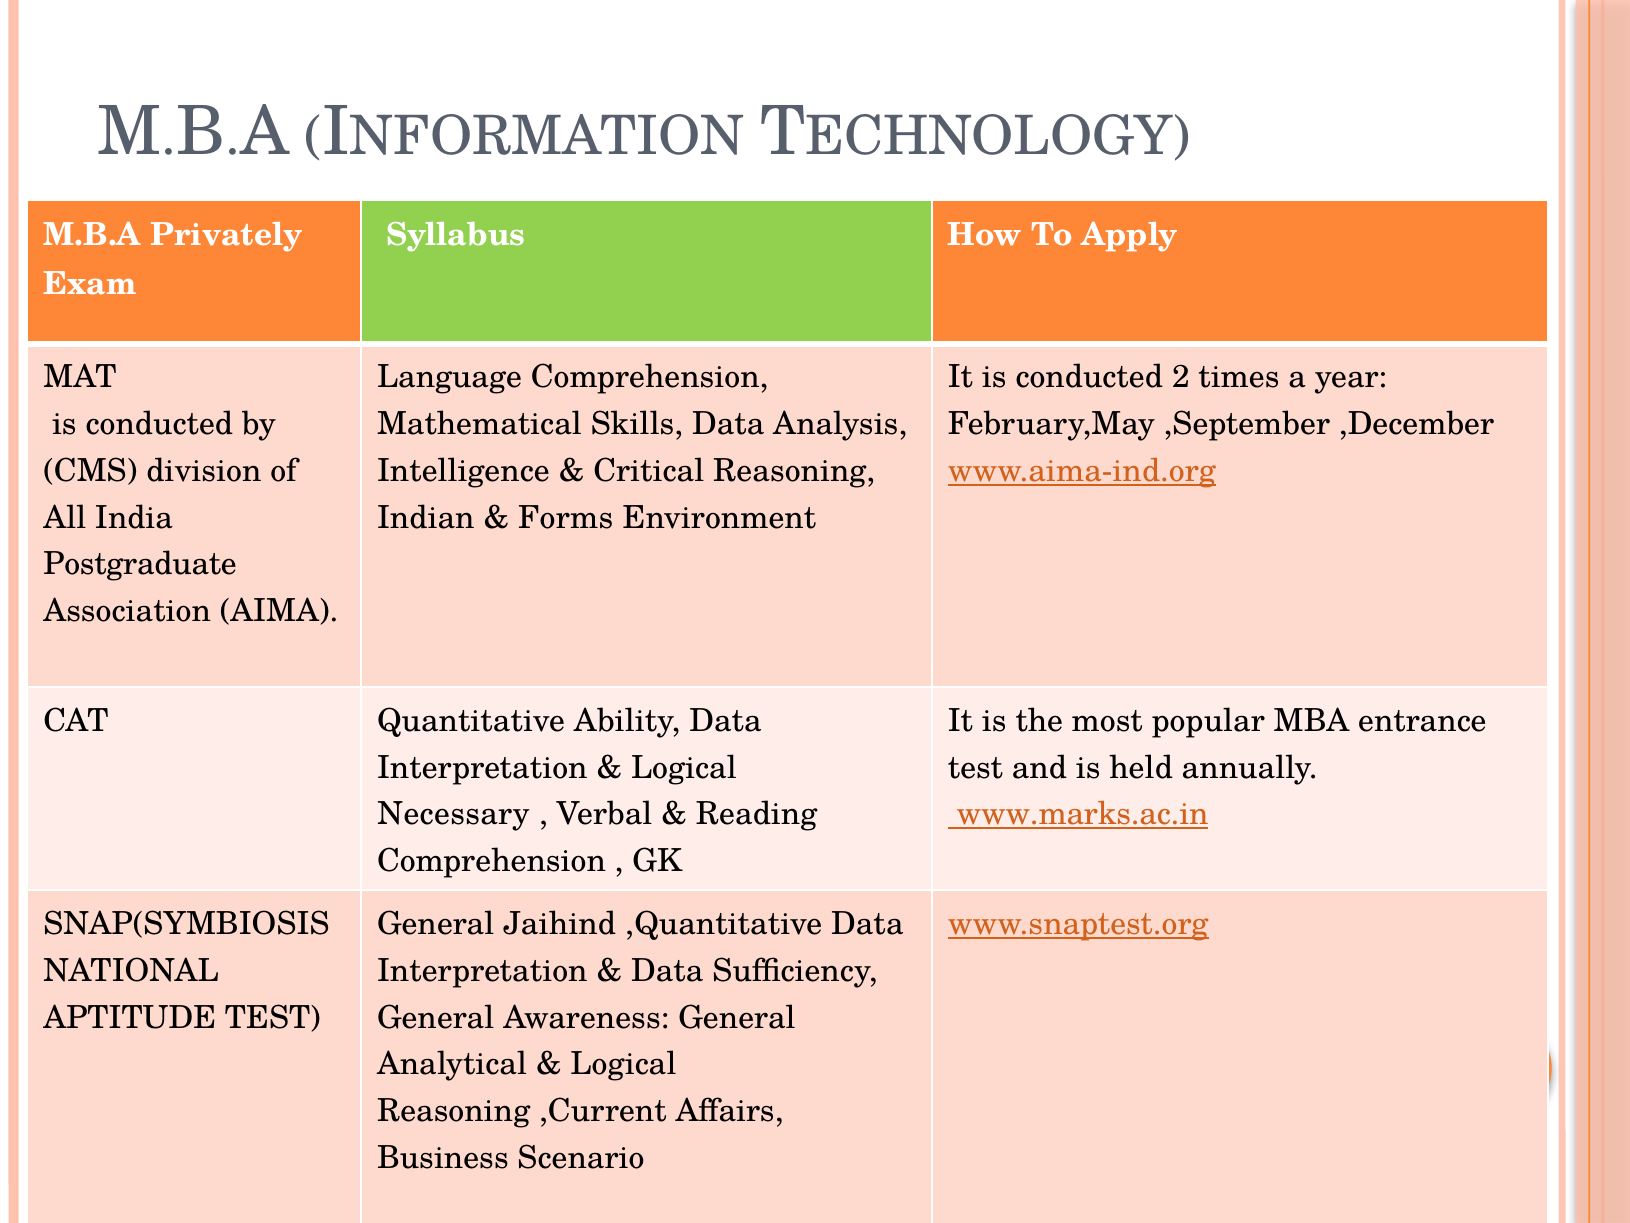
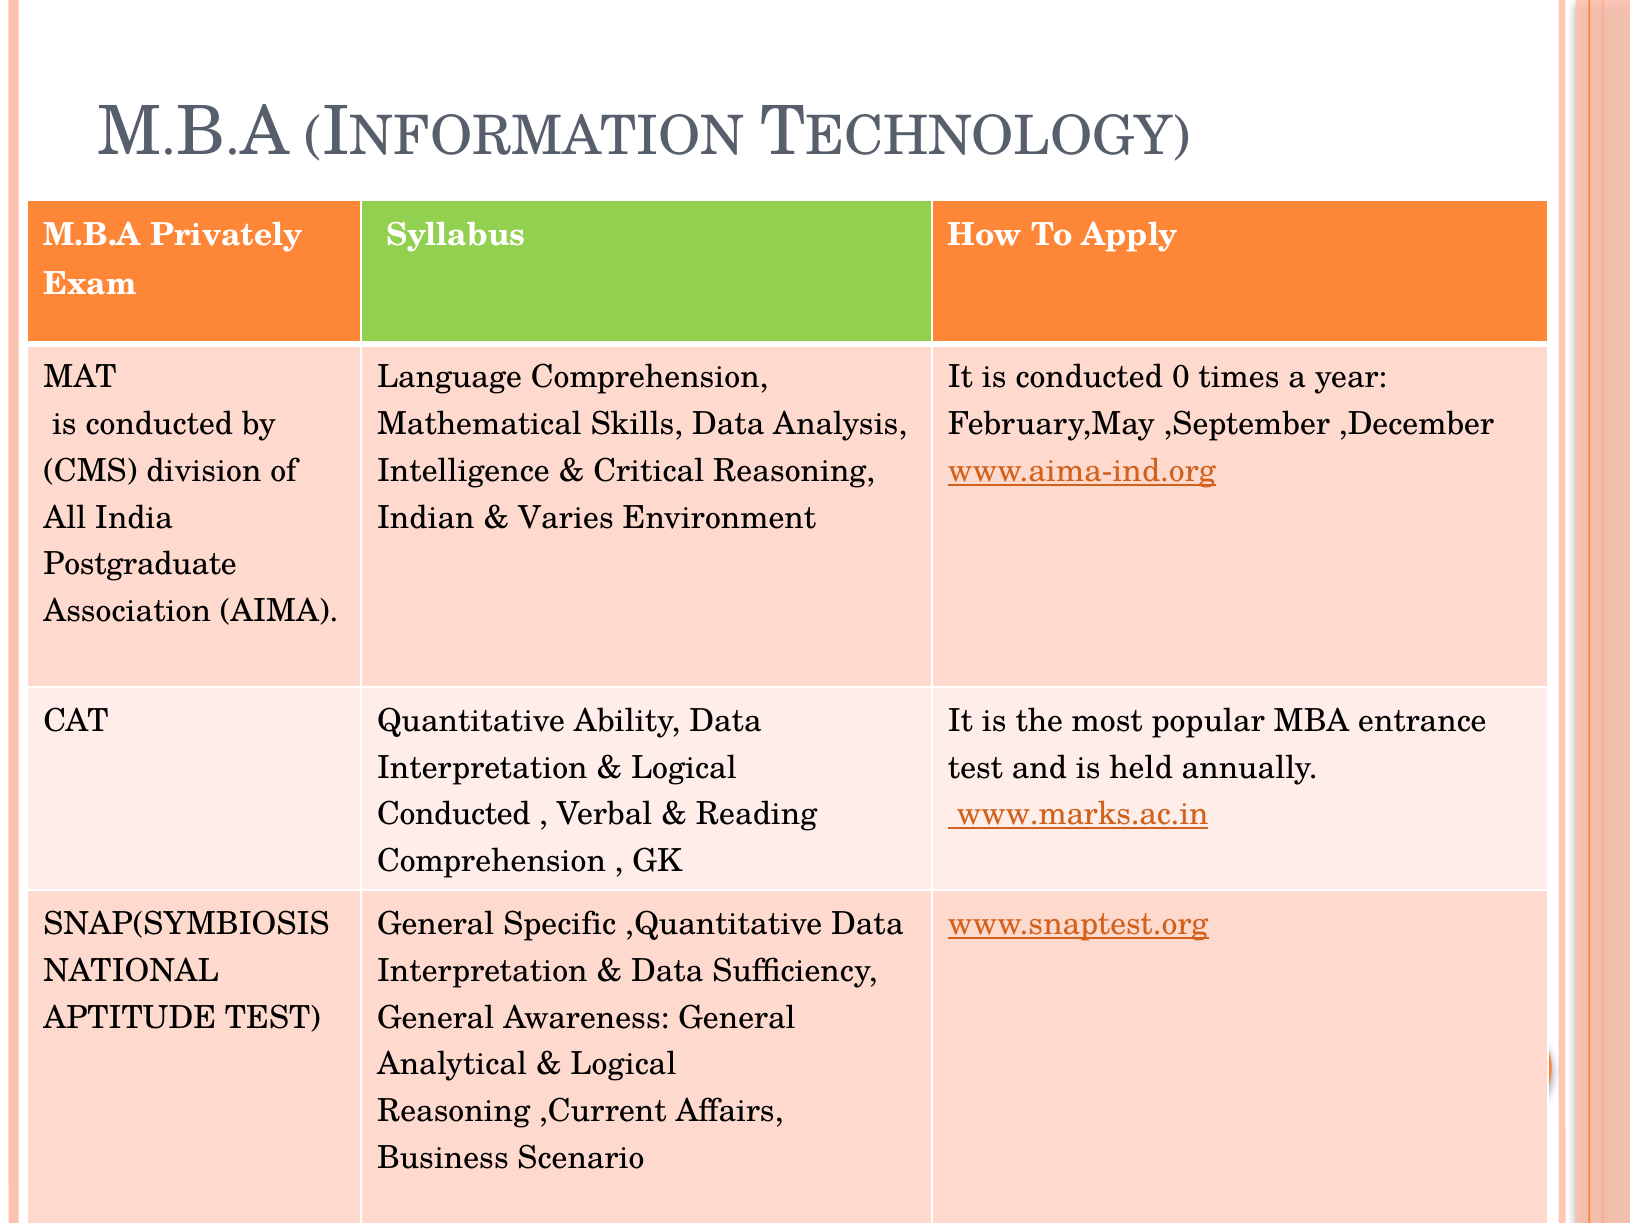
2: 2 -> 0 (1181, 377)
Forms: Forms -> Varies (566, 517)
Necessary: Necessary -> Conducted (454, 814)
Jaihind: Jaihind -> Specific (560, 924)
